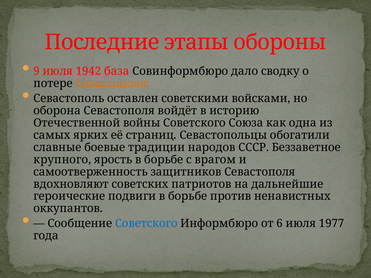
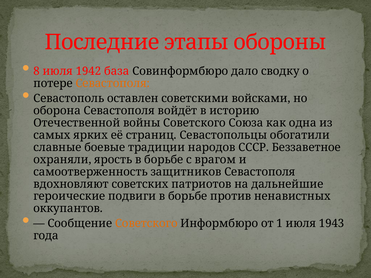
9: 9 -> 8 (36, 71)
крупного: крупного -> охраняли (62, 160)
Советского colour: blue -> orange (146, 224)
6: 6 -> 1 (280, 224)
1977: 1977 -> 1943 (332, 224)
